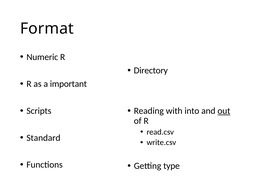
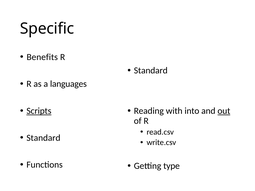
Format: Format -> Specific (47, 29)
Numeric: Numeric -> Benefits (42, 57)
Directory: Directory -> Standard (151, 71)
important: important -> languages (68, 84)
Scripts underline: none -> present (39, 111)
